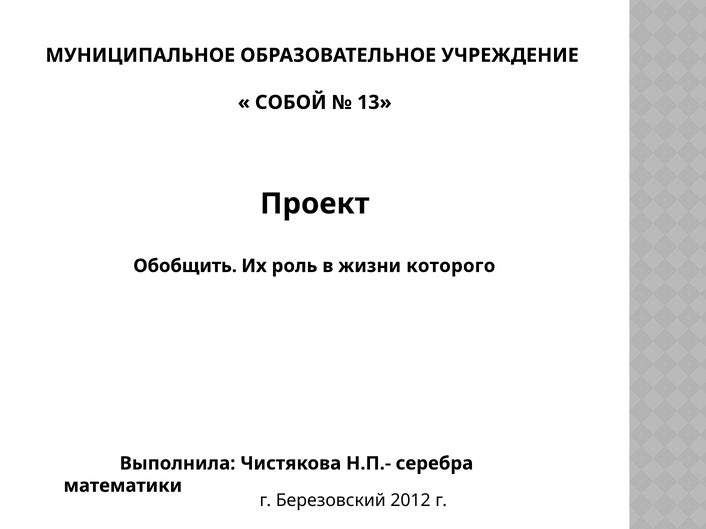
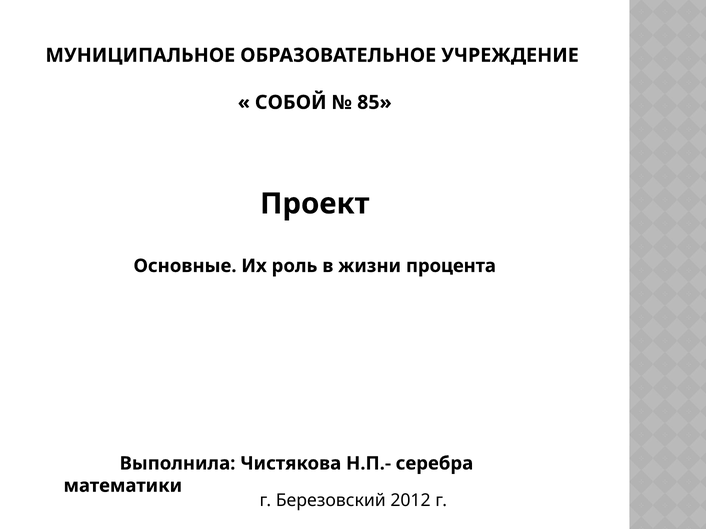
13: 13 -> 85 (374, 103)
Обобщить: Обобщить -> Основные (185, 266)
которого: которого -> процента (451, 266)
